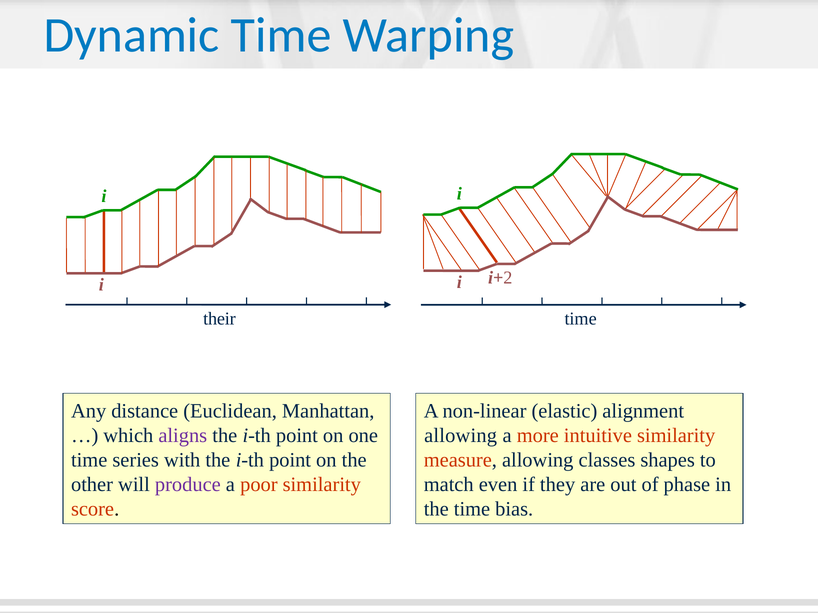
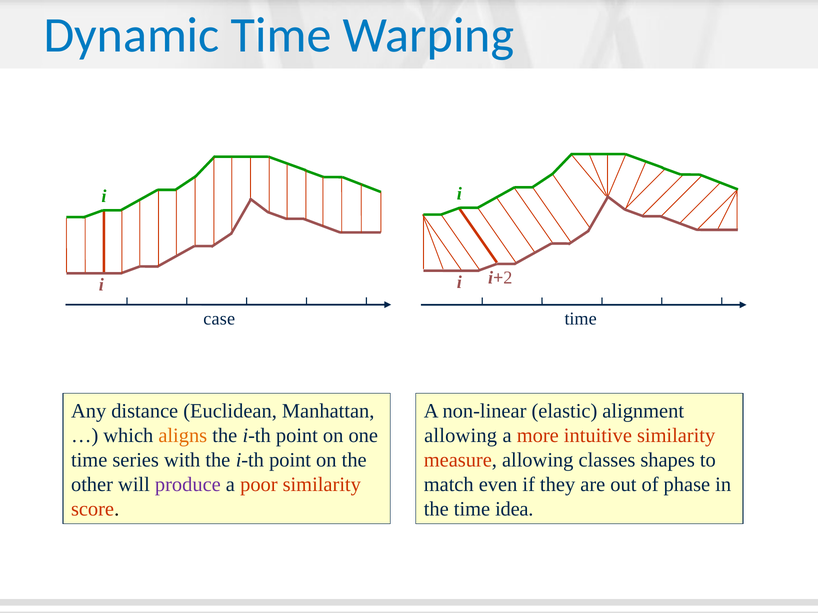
their: their -> case (219, 319)
aligns colour: purple -> orange (183, 436)
bias: bias -> idea (514, 509)
